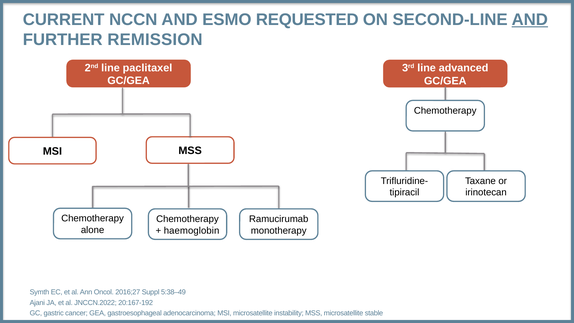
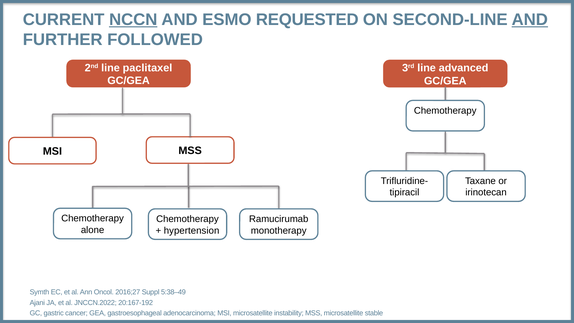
NCCN underline: none -> present (133, 19)
REMISSION: REMISSION -> FOLLOWED (155, 40)
haemoglobin: haemoglobin -> hypertension (192, 230)
